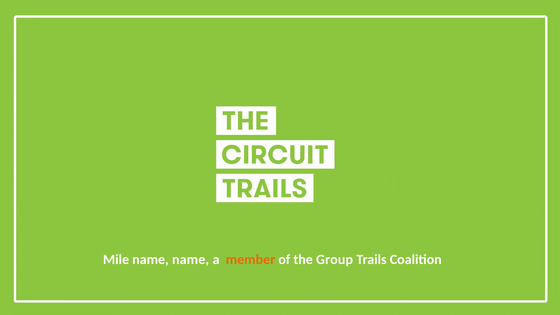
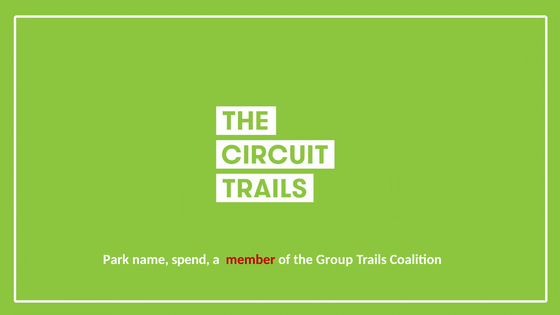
Mile: Mile -> Park (116, 260)
name name: name -> spend (191, 260)
member colour: orange -> red (250, 260)
